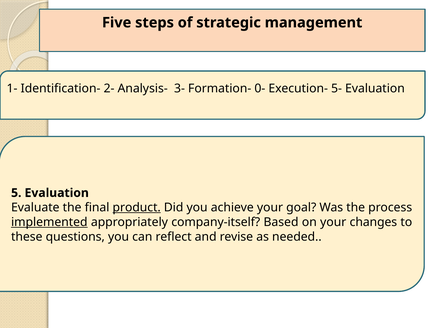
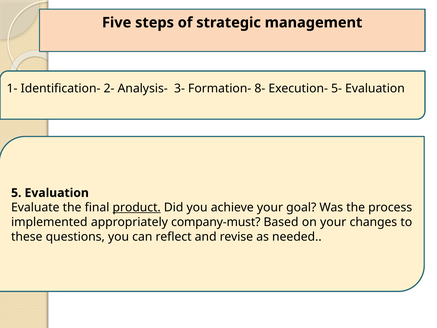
0-: 0- -> 8- (260, 89)
implemented underline: present -> none (49, 222)
company-itself: company-itself -> company-must (216, 222)
